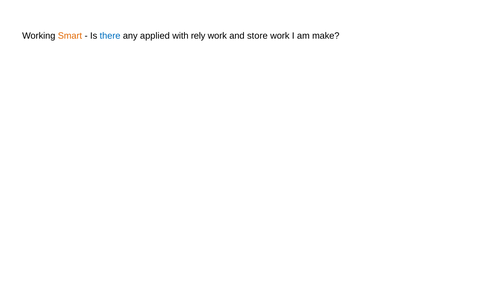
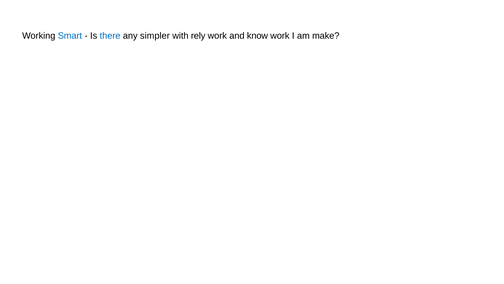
Smart colour: orange -> blue (70, 36)
applied: applied -> simpler (155, 36)
store: store -> know (257, 36)
